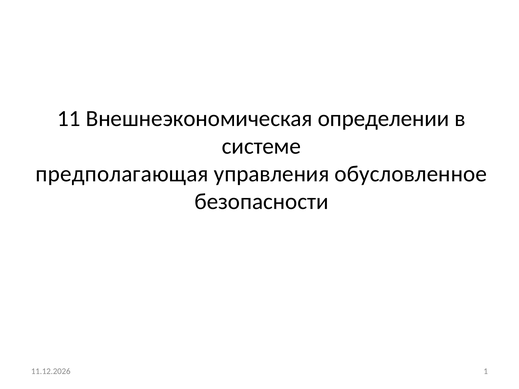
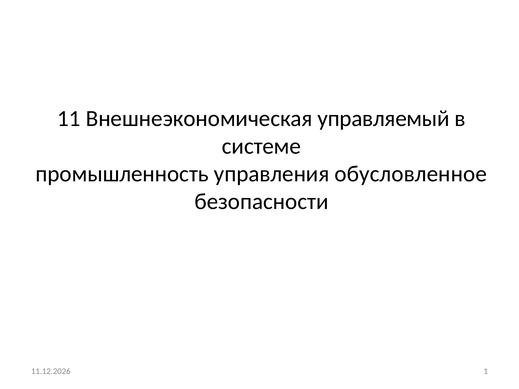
определении: определении -> управляемый (384, 119)
предполагающая: предполагающая -> промышленность (122, 174)
